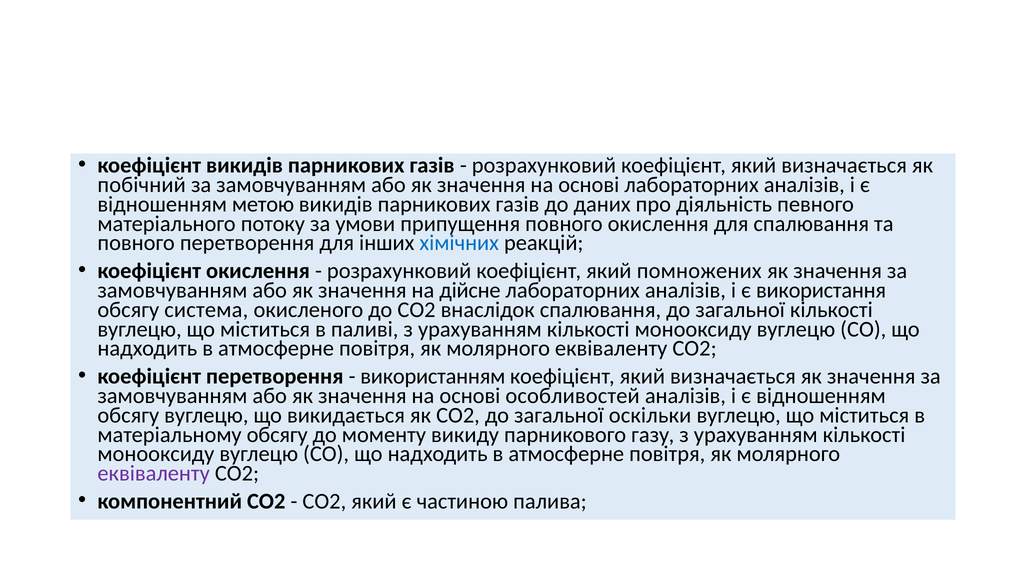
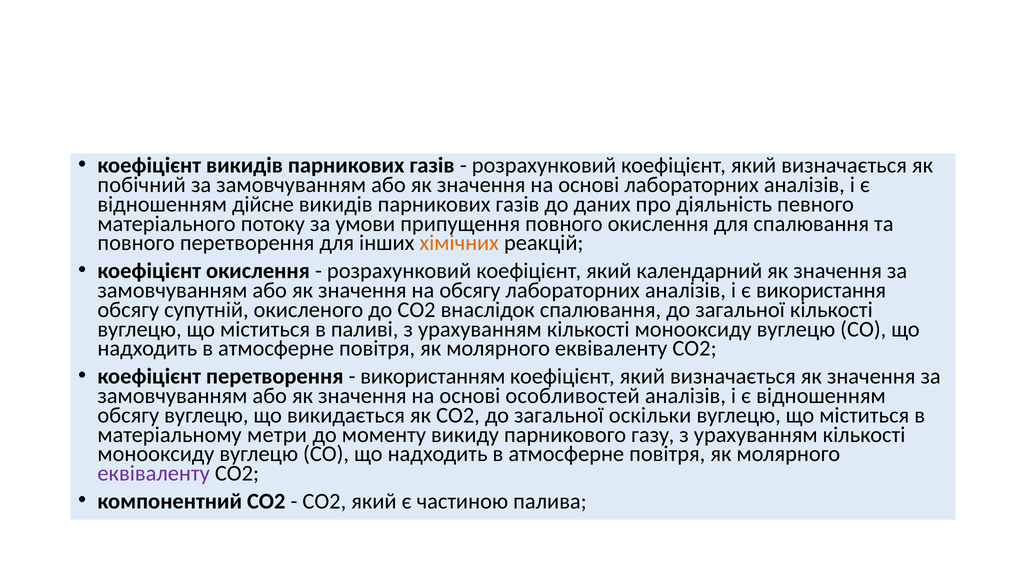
метою: метою -> дійсне (263, 204)
хімічних colour: blue -> orange (459, 243)
помножених: помножених -> календарний (699, 271)
на дійсне: дійсне -> обсягу (470, 290)
система: система -> супутній (206, 310)
матеріальному обсягу: обсягу -> метри (277, 435)
